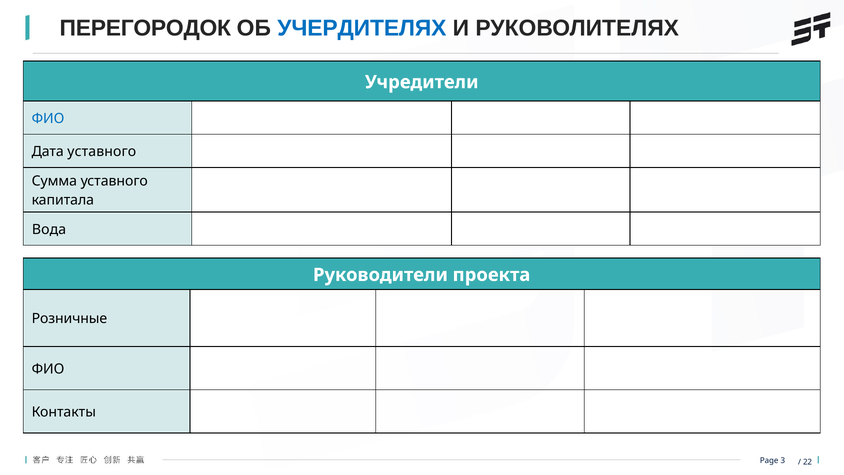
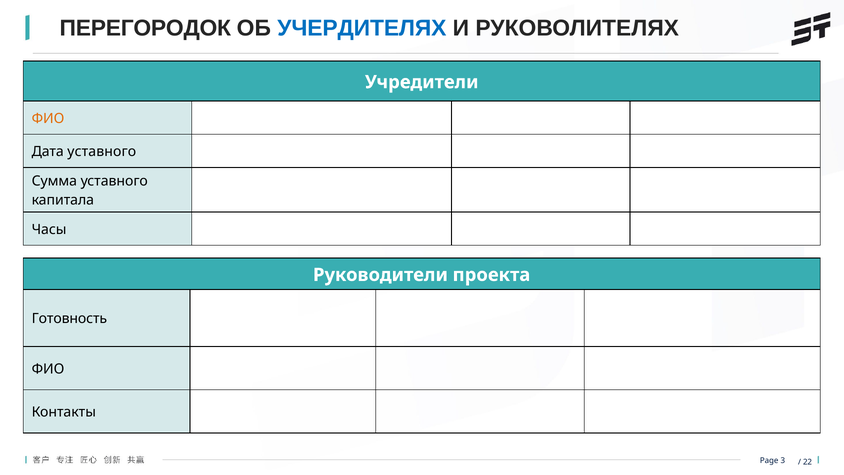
ФИО colour: blue -> orange (48, 118)
Вода: Вода -> Часы (49, 229)
Розничные: Розничные -> Готовность (69, 319)
